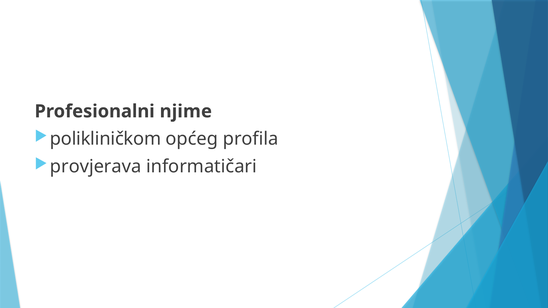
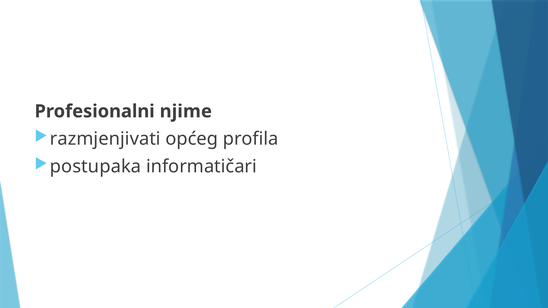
polikliničkom: polikliničkom -> razmjenjivati (105, 139)
provjerava: provjerava -> postupaka (96, 167)
